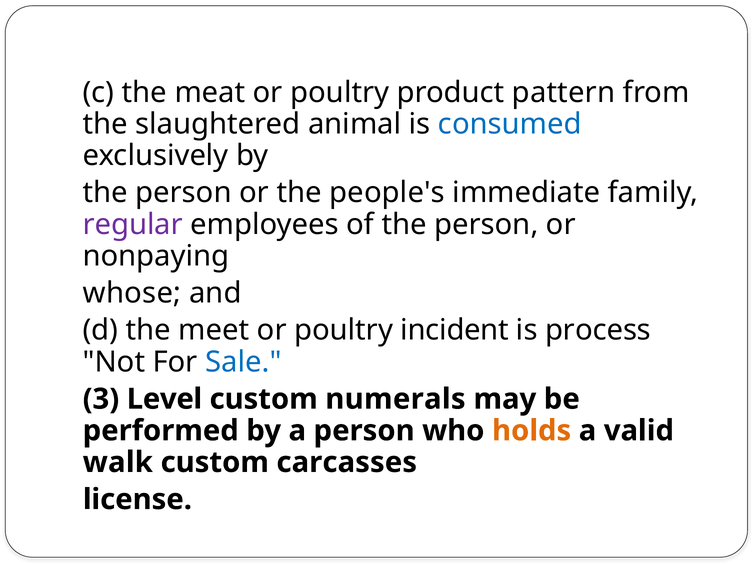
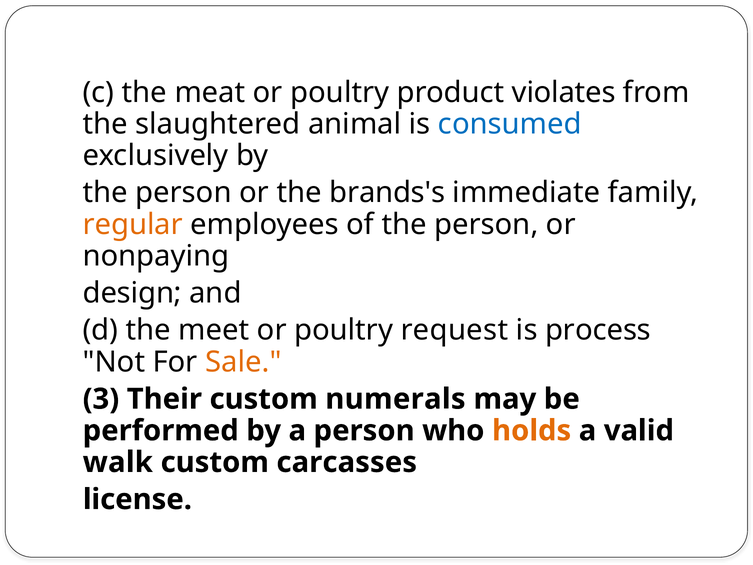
pattern: pattern -> violates (564, 92)
people's: people's -> brands's (387, 193)
regular colour: purple -> orange (133, 224)
whose: whose -> design (132, 293)
incident: incident -> request (454, 330)
Sale colour: blue -> orange (243, 362)
Level: Level -> Their (164, 399)
